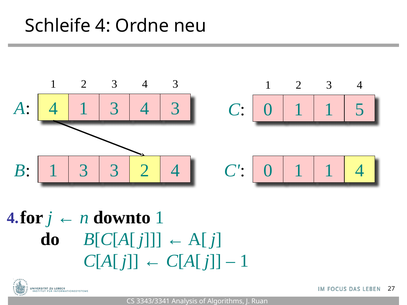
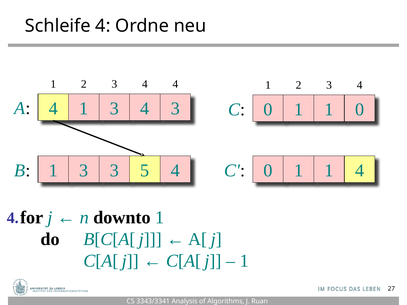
2 3 4 3: 3 -> 4 (175, 84)
1 5: 5 -> 0 (360, 110)
3 2: 2 -> 5 (145, 171)
